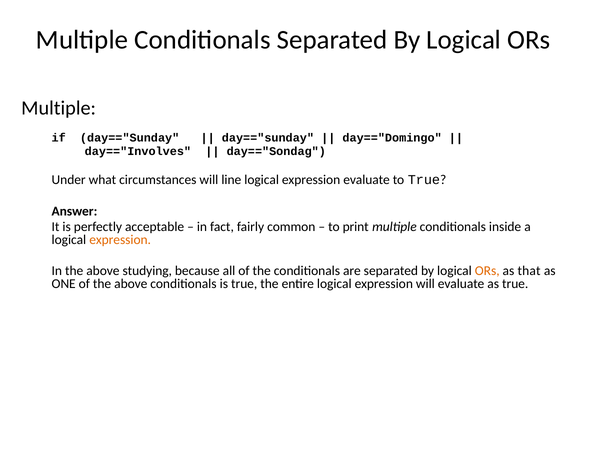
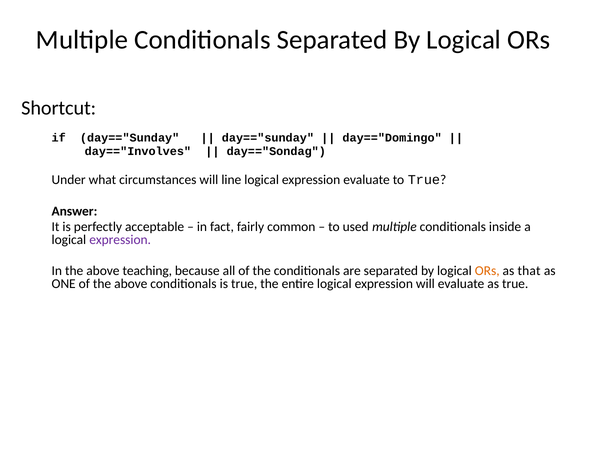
Multiple: Multiple -> Shortcut (59, 108)
print: print -> used (356, 227)
expression colour: orange -> purple (120, 240)
studying: studying -> teaching (147, 271)
